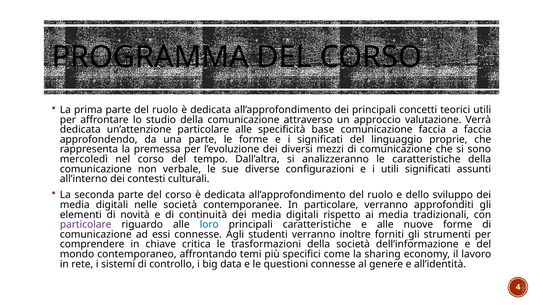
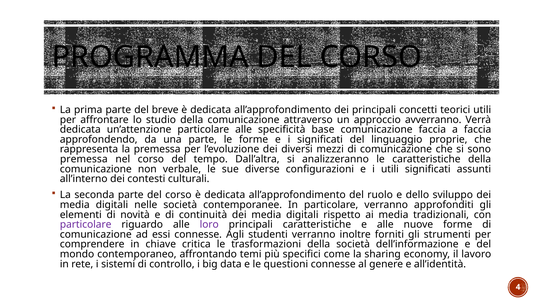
parte del ruolo: ruolo -> breve (165, 110)
valutazione: valutazione -> avverranno (433, 120)
mercoledì: mercoledì -> premessa (84, 159)
loro colour: blue -> purple (209, 225)
